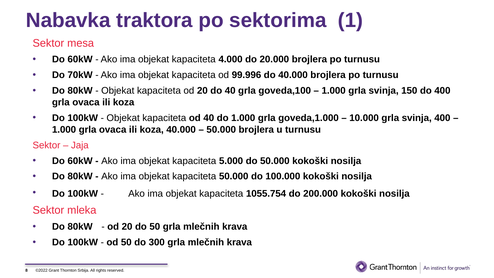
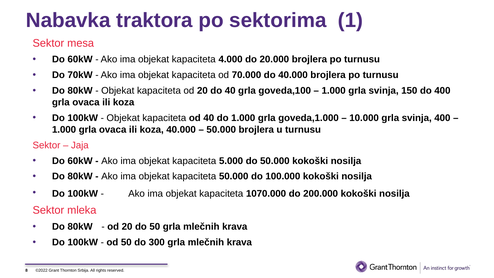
99.996: 99.996 -> 70.000 (246, 75)
1055.754: 1055.754 -> 1070.000 (266, 193)
